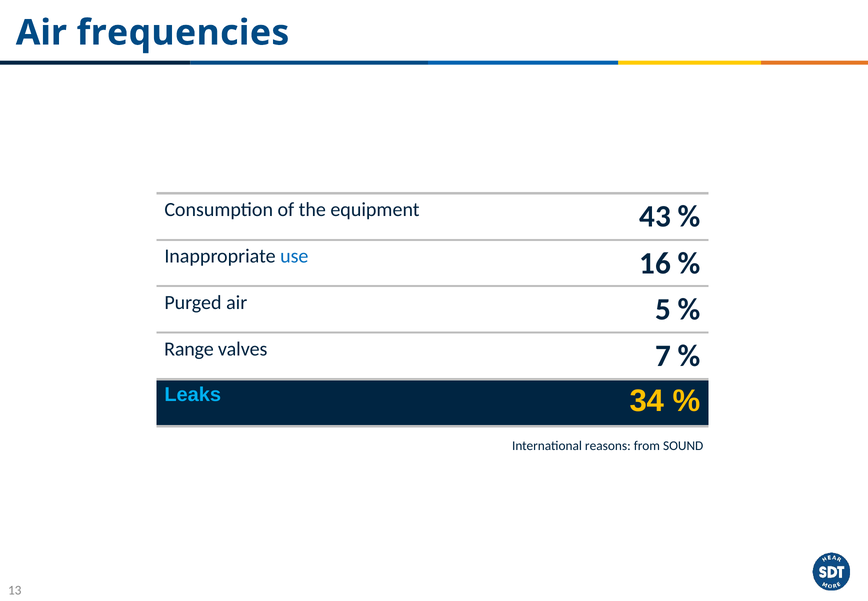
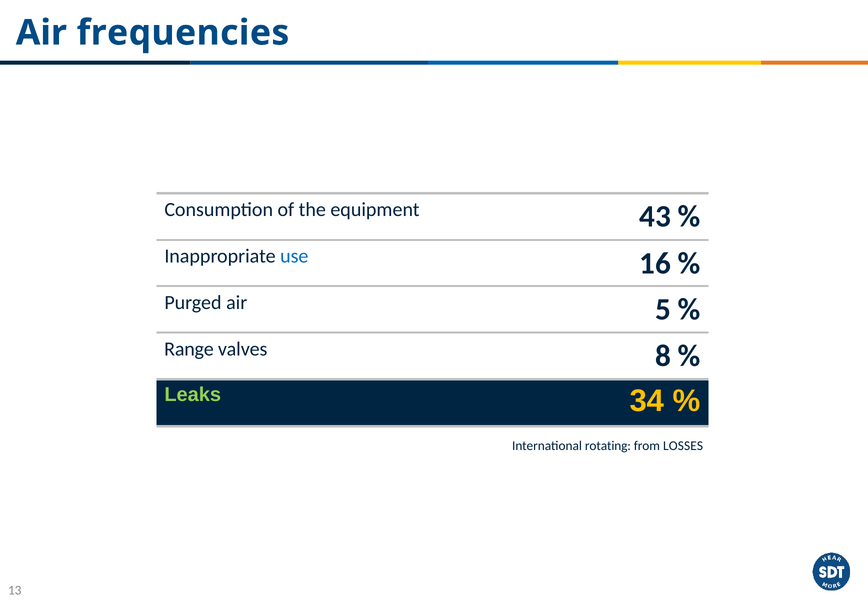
7: 7 -> 8 (663, 356)
Leaks colour: light blue -> light green (193, 395)
reasons: reasons -> rotating (608, 446)
SOUND: SOUND -> LOSSES (683, 446)
